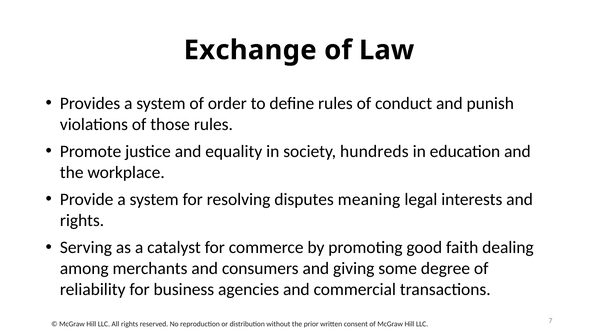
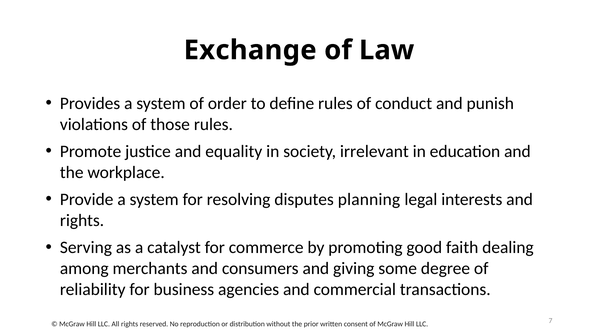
hundreds: hundreds -> irrelevant (374, 152)
meaning: meaning -> planning (369, 200)
